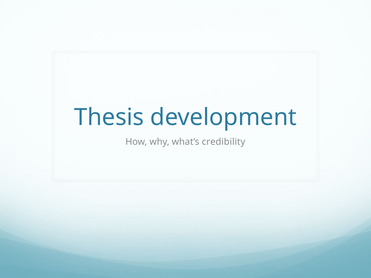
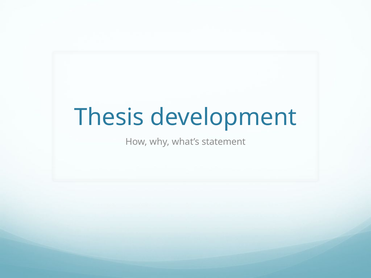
credibility: credibility -> statement (224, 142)
